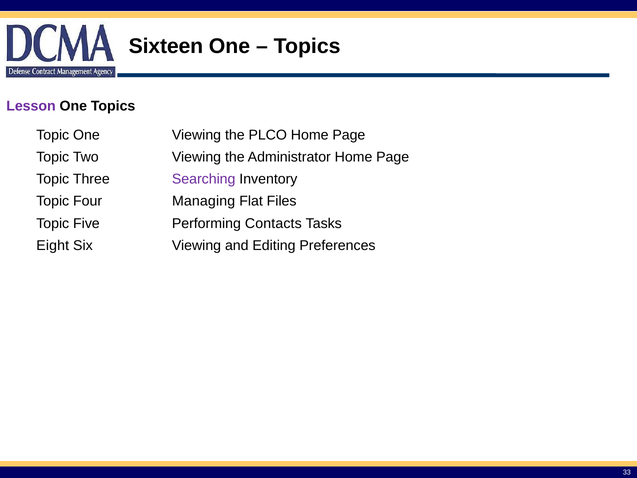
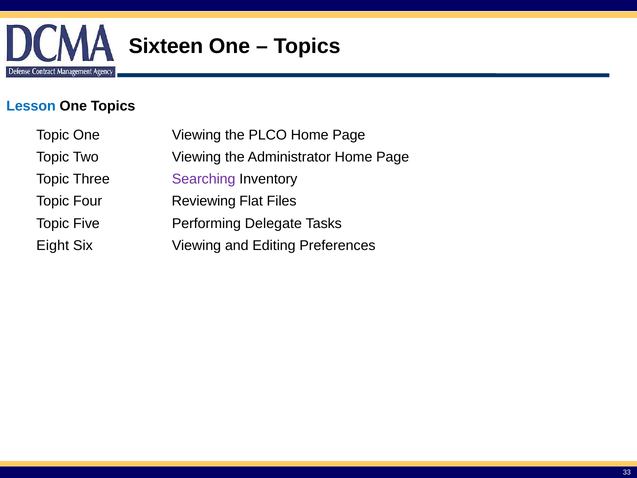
Lesson colour: purple -> blue (31, 106)
Managing: Managing -> Reviewing (204, 201)
Contacts: Contacts -> Delegate (273, 223)
